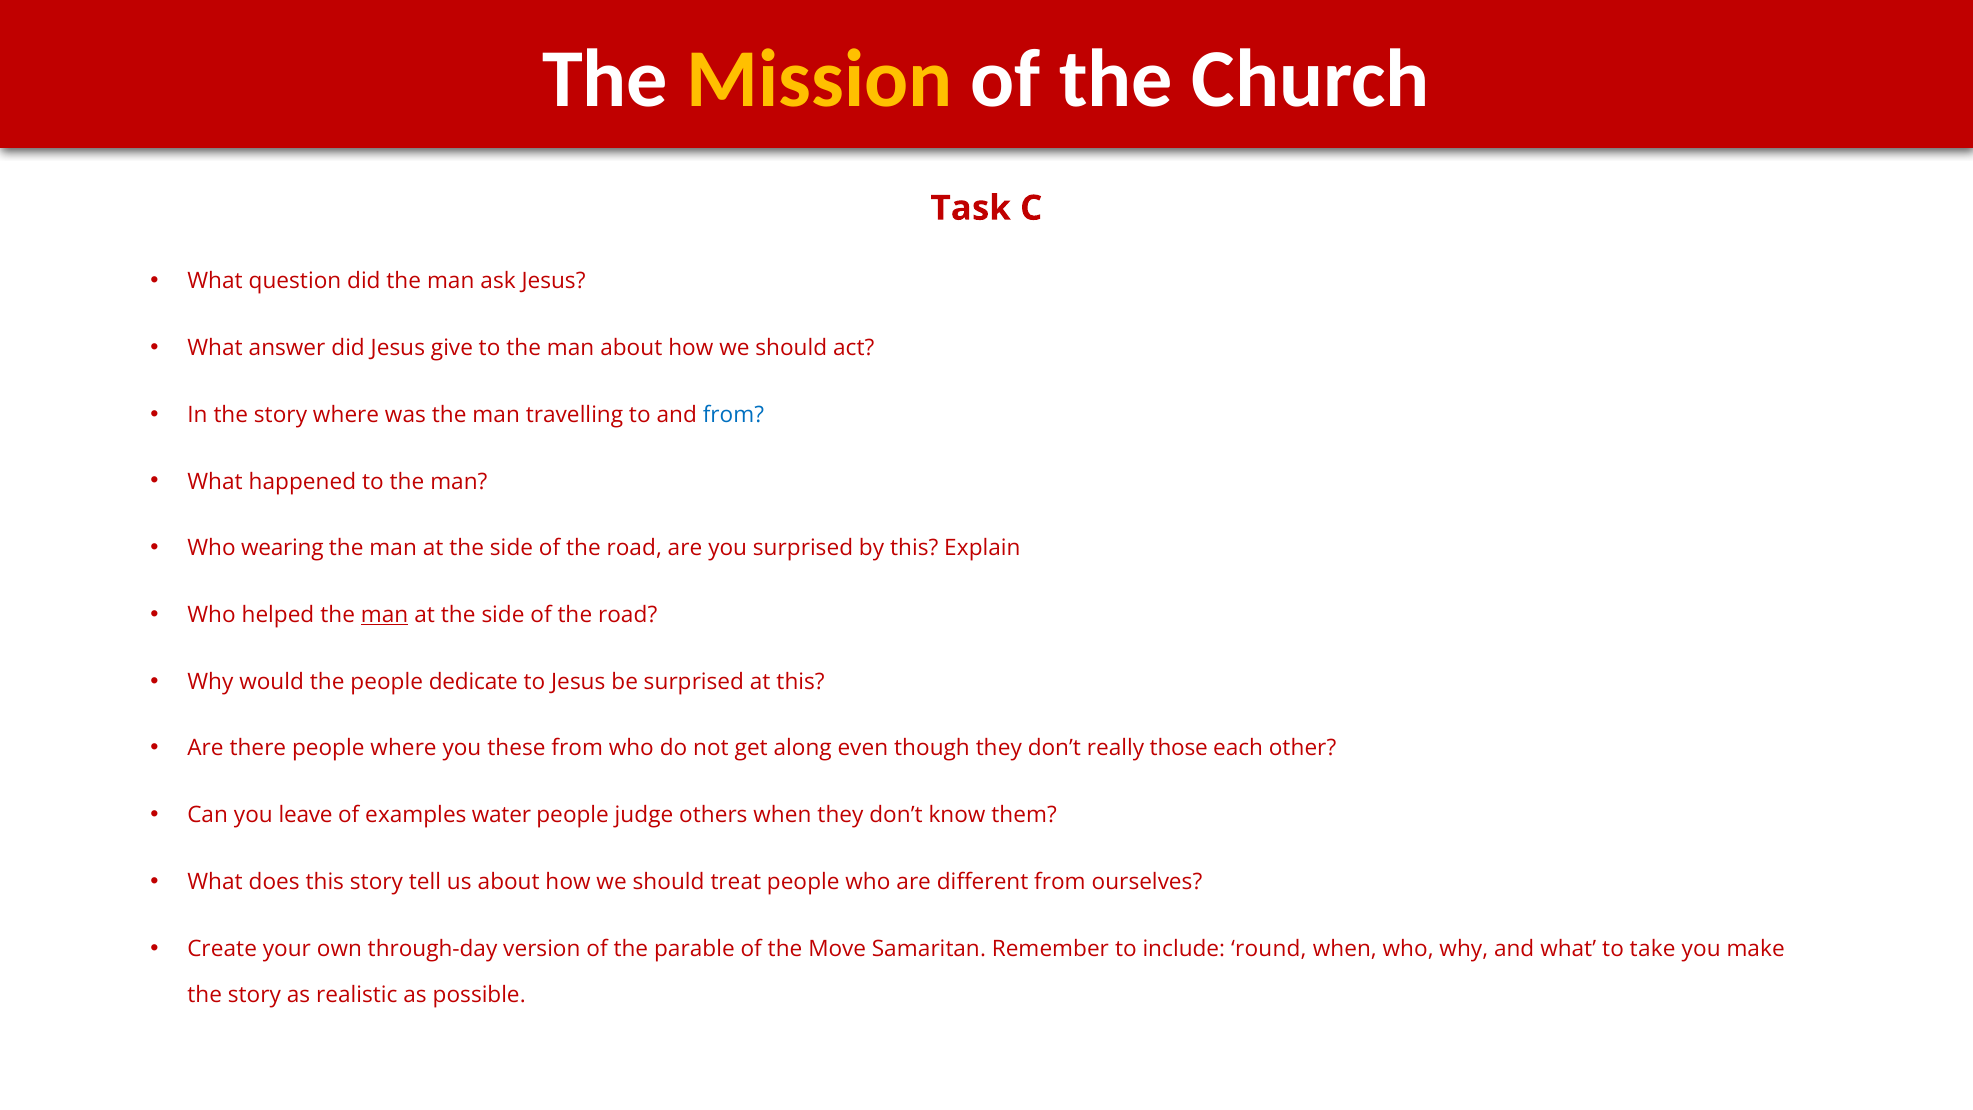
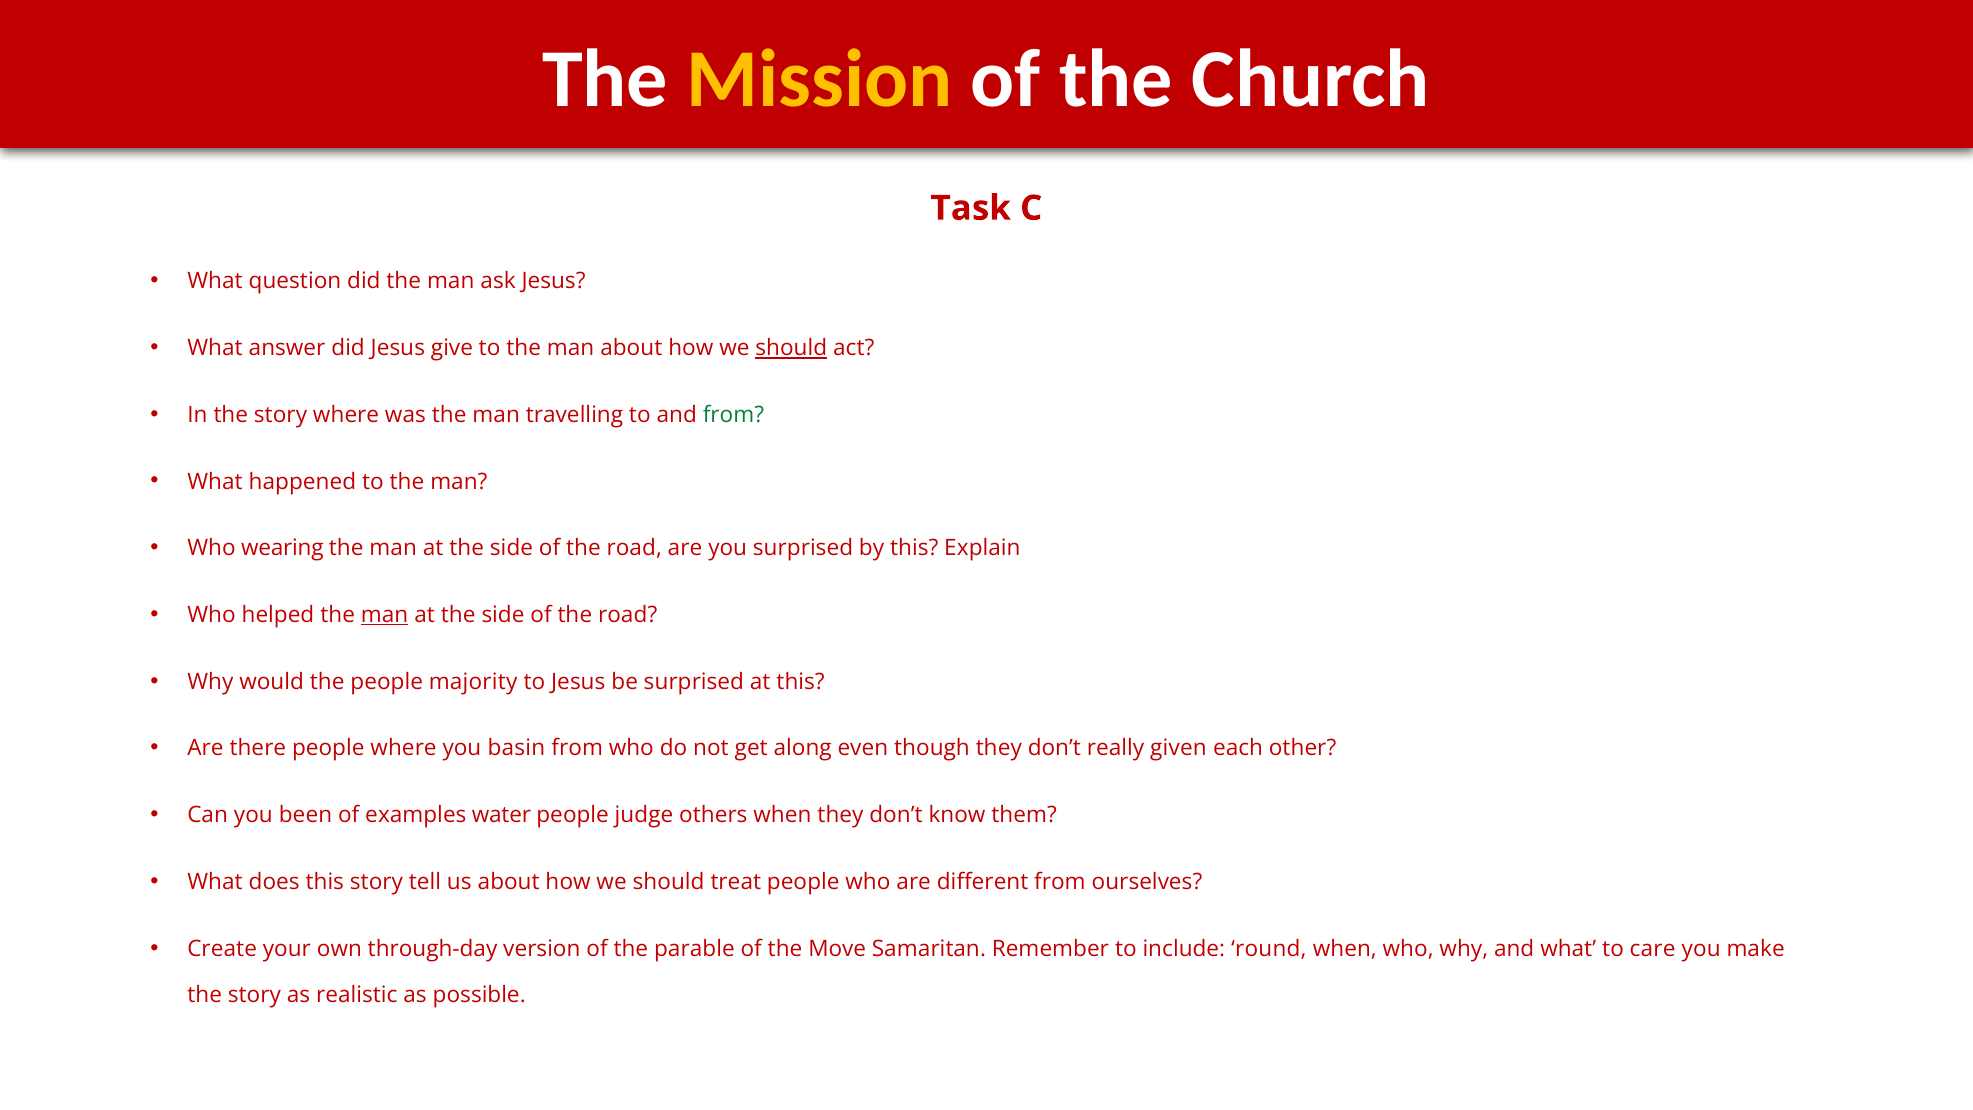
should underline: none -> present (791, 348)
from colour: blue -> green (733, 415)
dedicate: dedicate -> majority (473, 682)
these: these -> basin (516, 748)
those: those -> given (1179, 748)
leave: leave -> been (305, 815)
take: take -> care (1653, 948)
